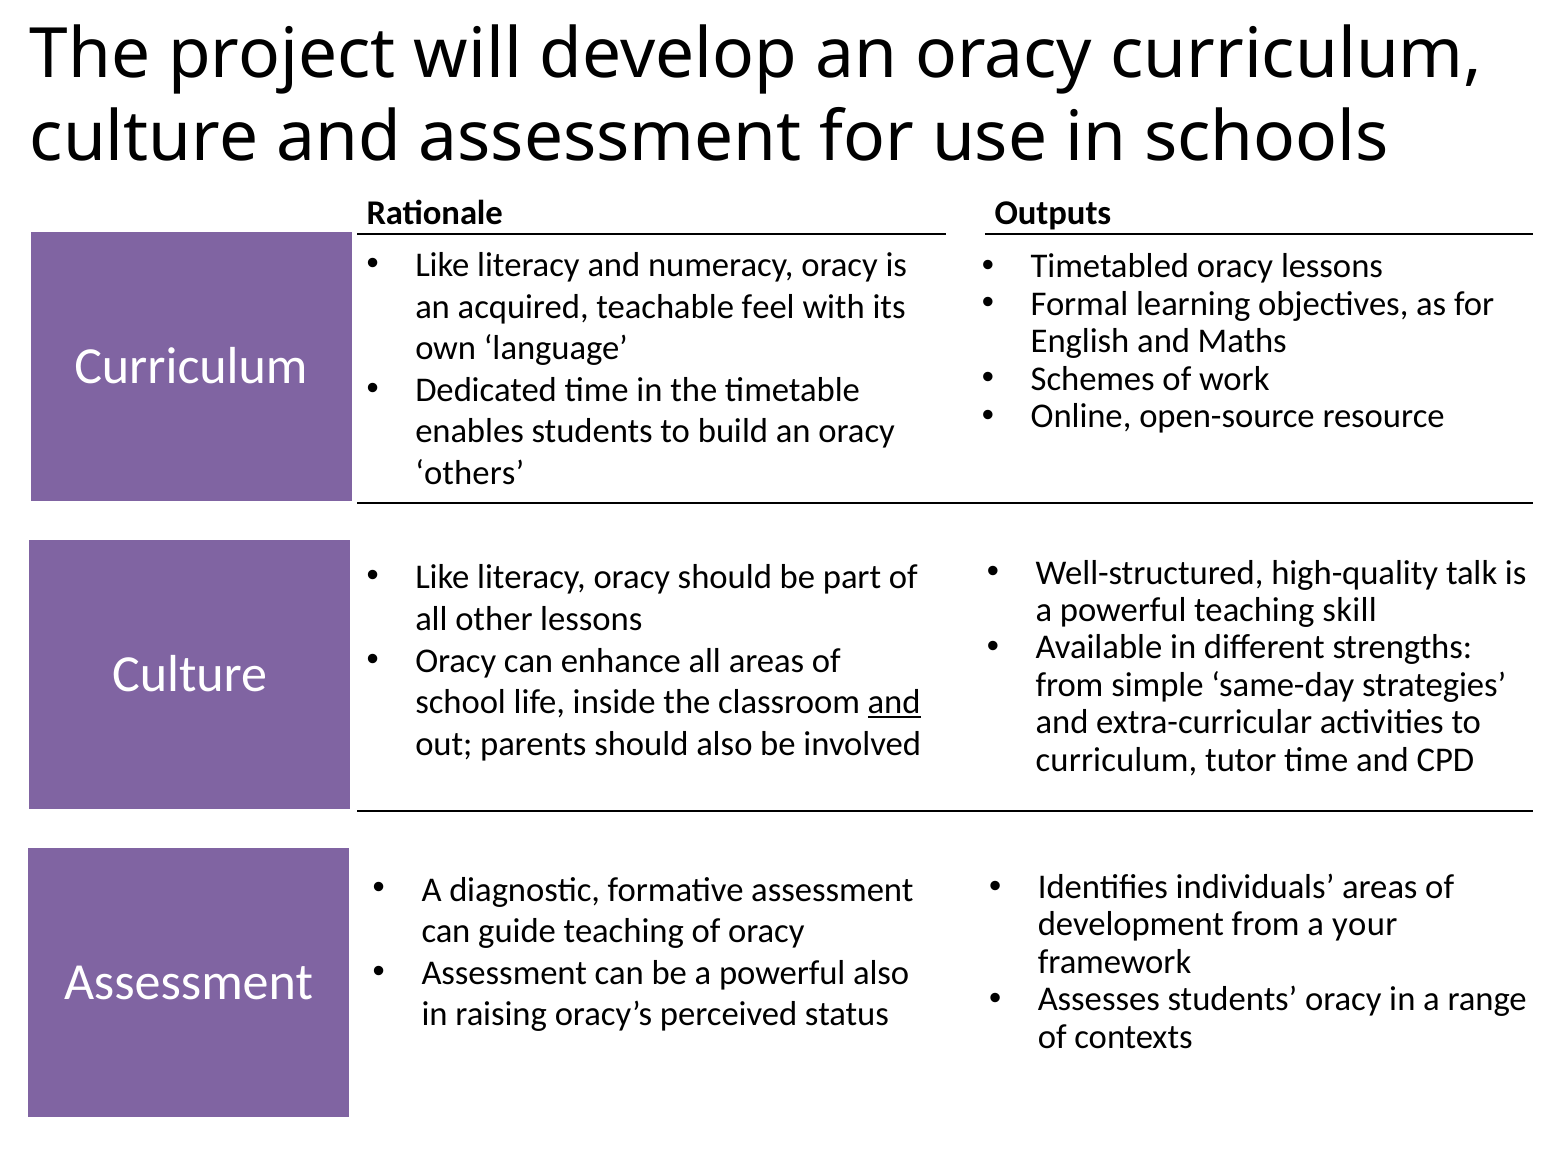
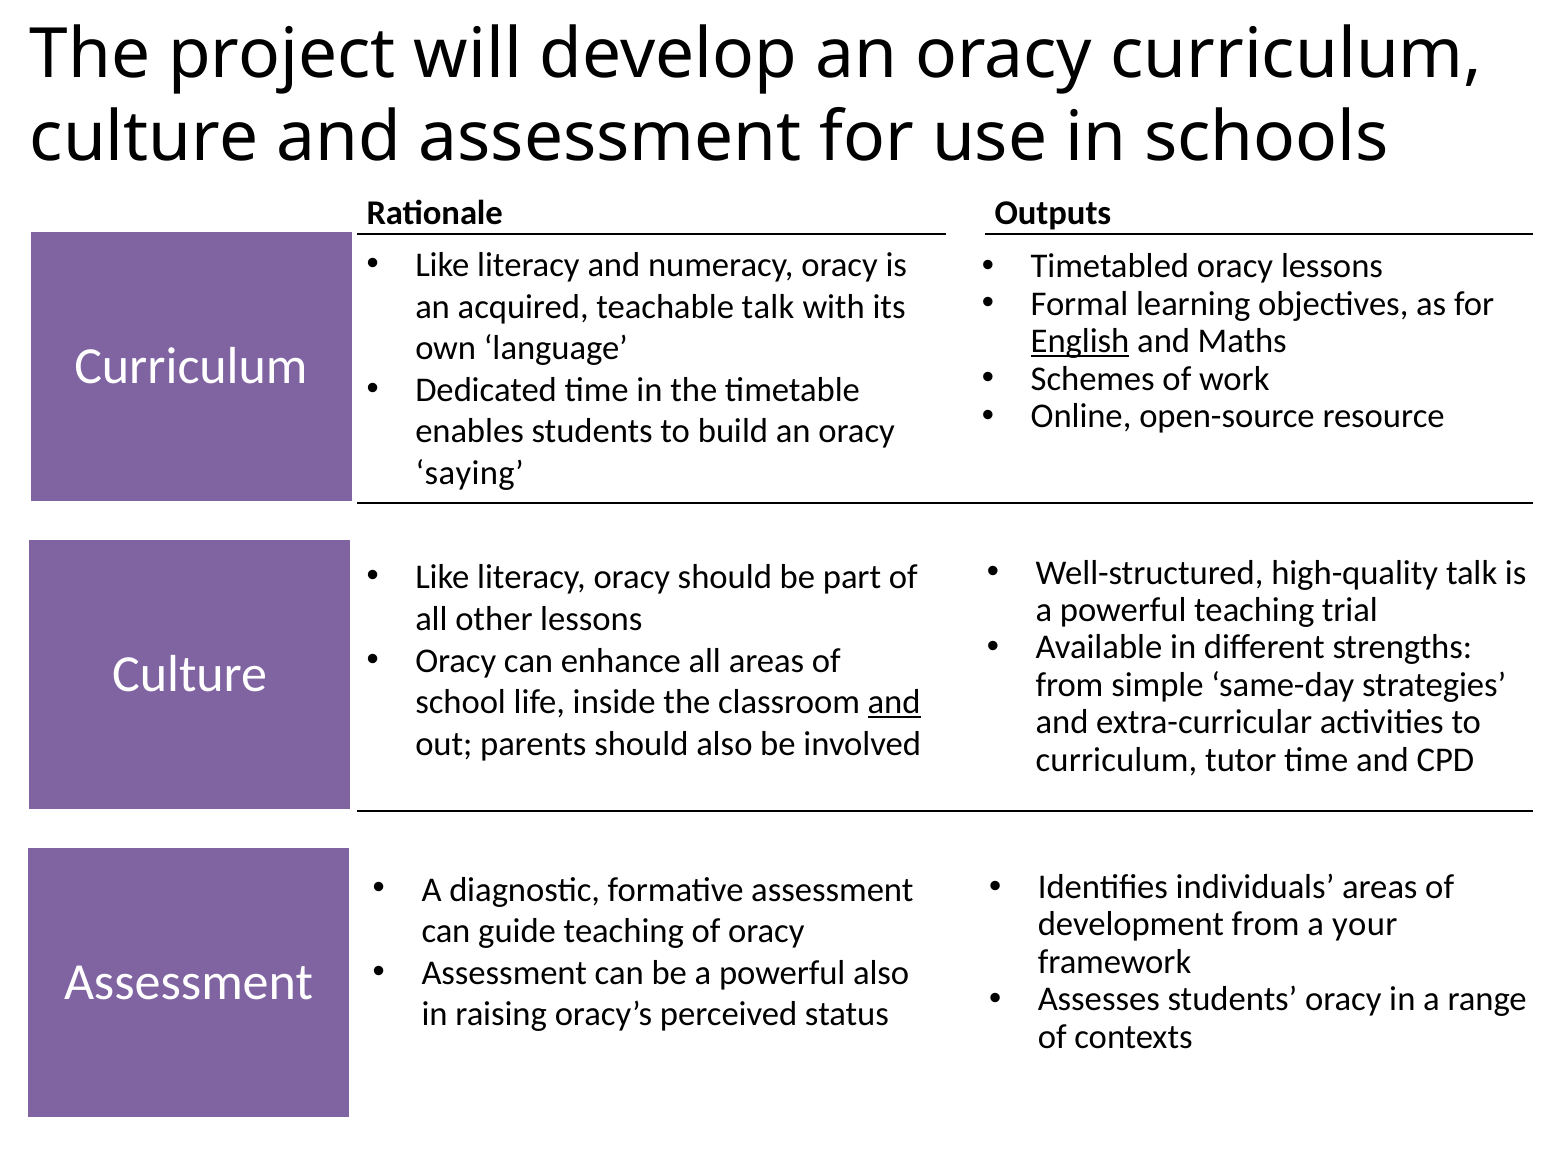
teachable feel: feel -> talk (768, 307)
English underline: none -> present (1080, 341)
others: others -> saying (470, 473)
skill: skill -> trial (1350, 610)
